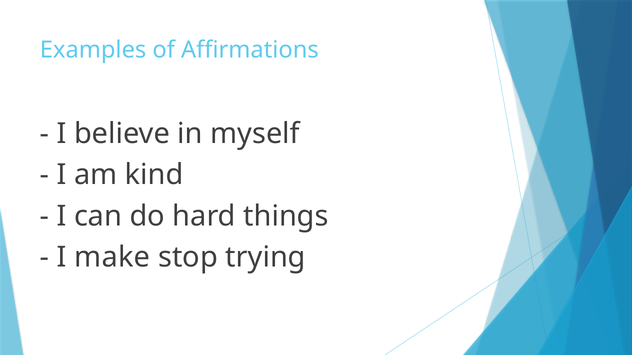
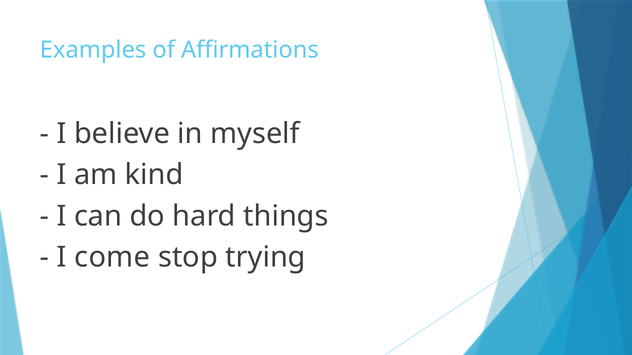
make: make -> come (112, 258)
